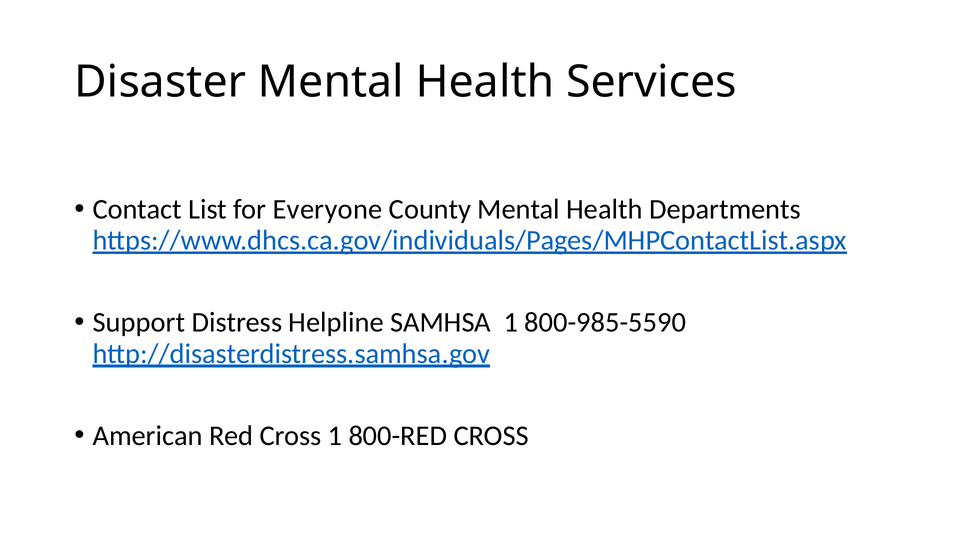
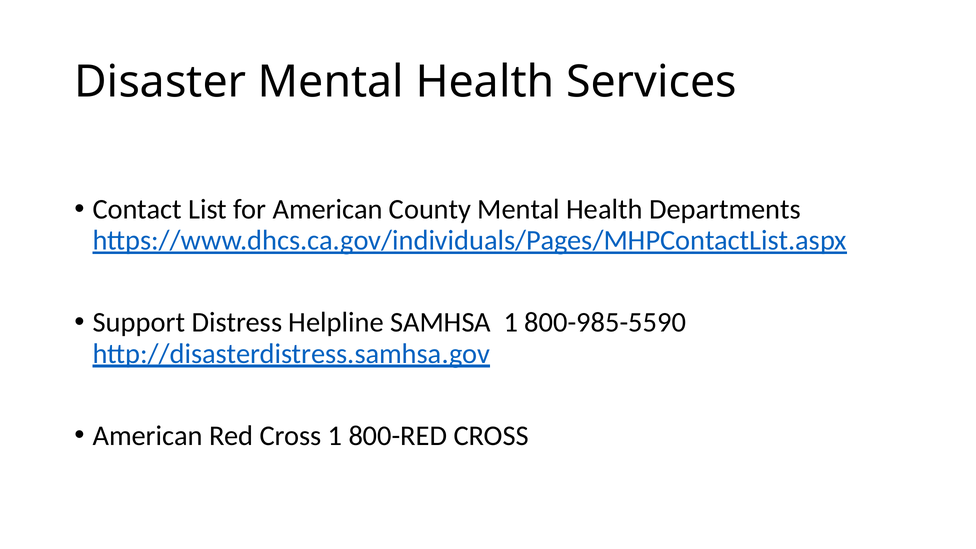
for Everyone: Everyone -> American (328, 209)
